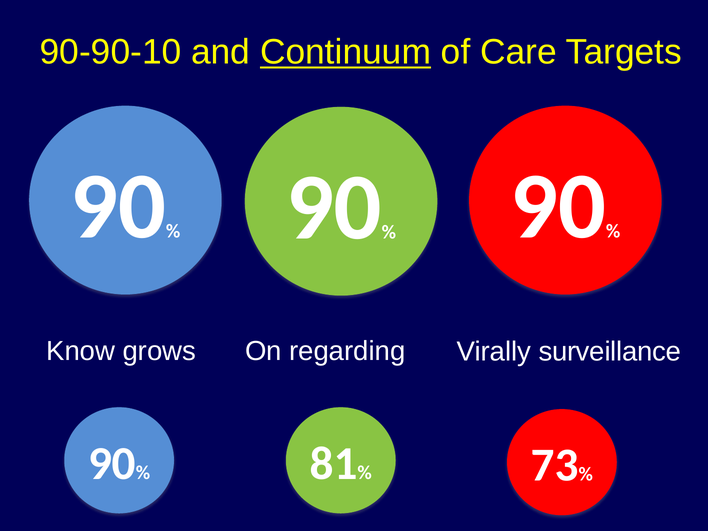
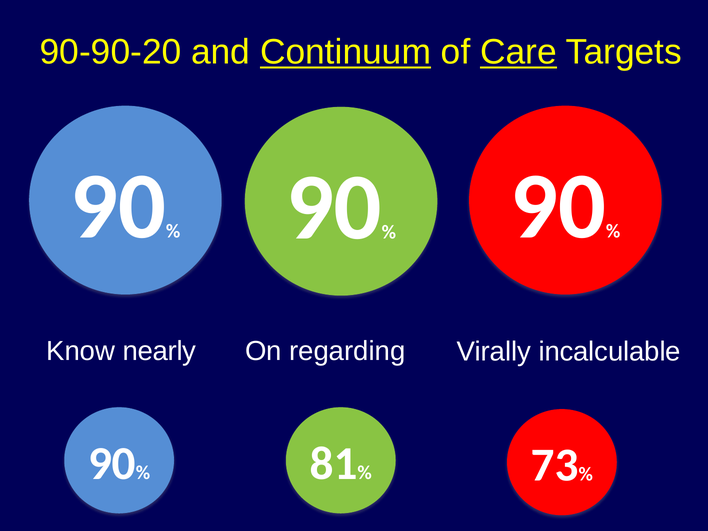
90-90-10: 90-90-10 -> 90-90-20 (111, 52)
Care underline: none -> present (519, 52)
grows: grows -> nearly (159, 351)
surveillance: surveillance -> incalculable (610, 352)
